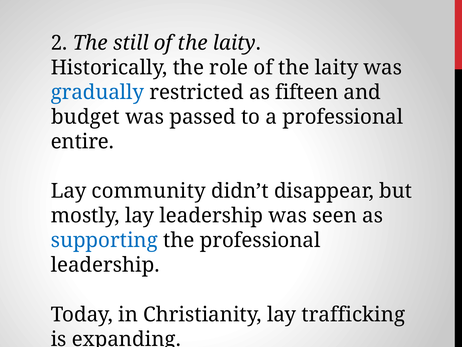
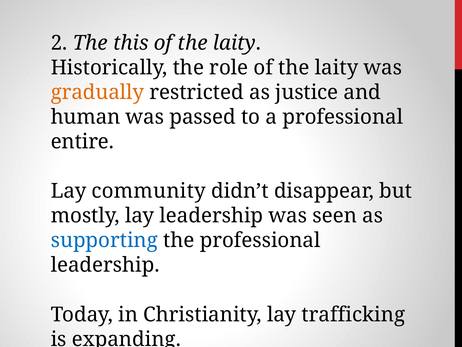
still: still -> this (131, 43)
gradually colour: blue -> orange (97, 92)
fifteen: fifteen -> justice (307, 92)
budget: budget -> human (86, 117)
